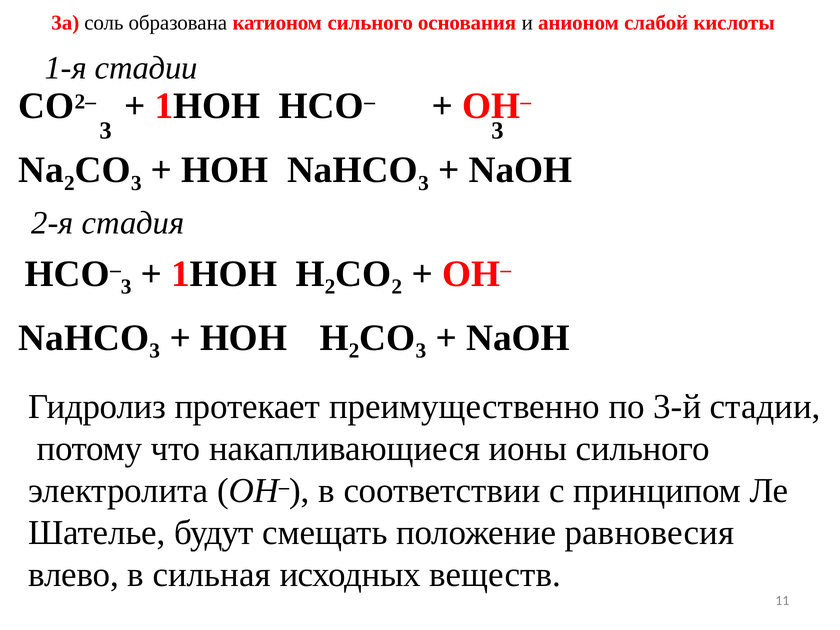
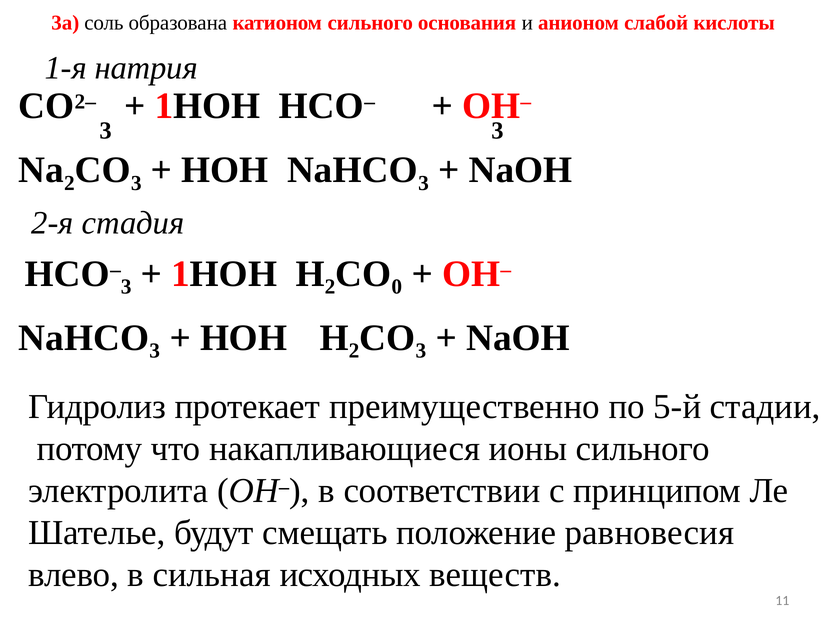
1-я стадии: стадии -> натрия (146, 68)
2: 2 -> 0 (397, 287)
3-й: 3-й -> 5-й (677, 407)
